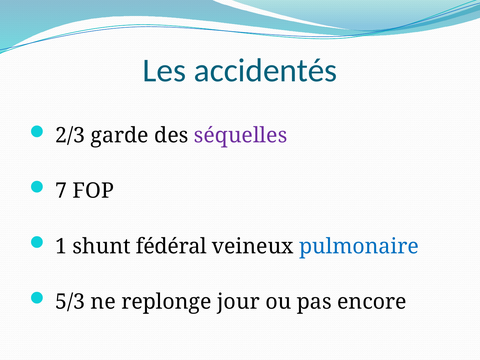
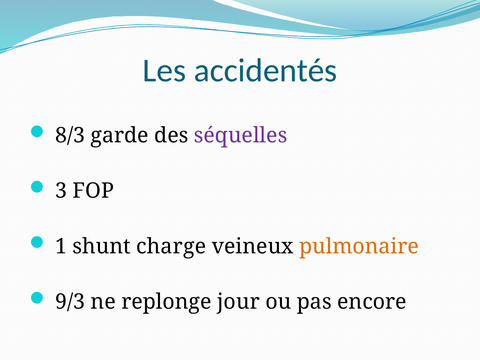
2/3: 2/3 -> 8/3 (70, 135)
7: 7 -> 3 (61, 191)
fédéral: fédéral -> charge (171, 246)
pulmonaire colour: blue -> orange (359, 246)
5/3: 5/3 -> 9/3 (70, 302)
